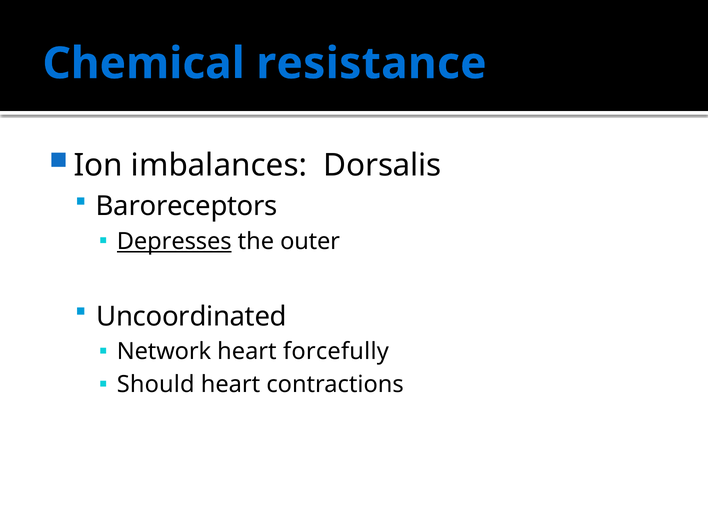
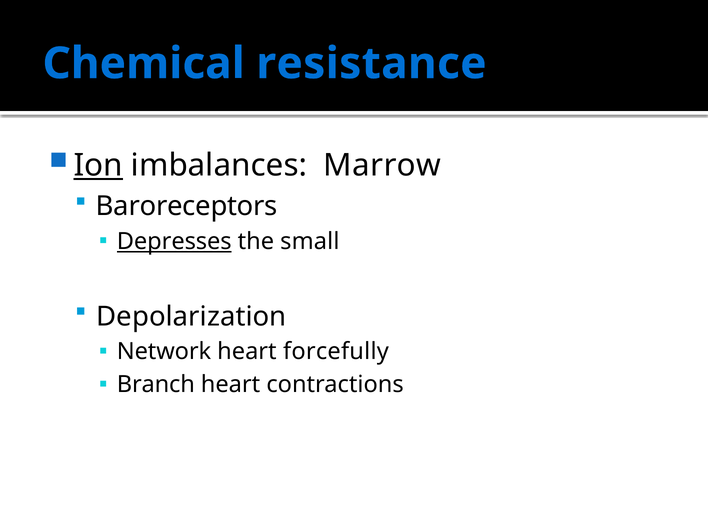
Ion underline: none -> present (98, 166)
Dorsalis: Dorsalis -> Marrow (382, 166)
outer: outer -> small (310, 241)
Uncoordinated: Uncoordinated -> Depolarization (191, 316)
Should: Should -> Branch (156, 385)
